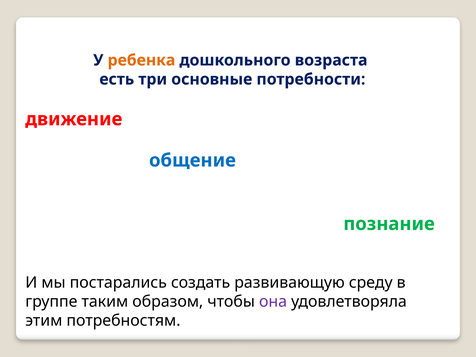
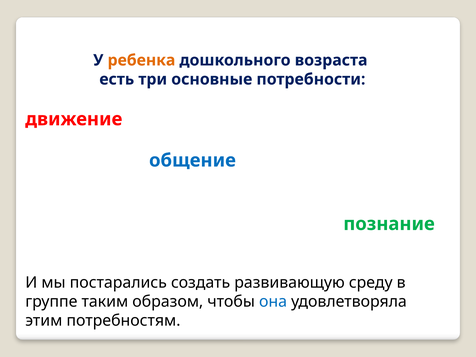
она colour: purple -> blue (273, 301)
